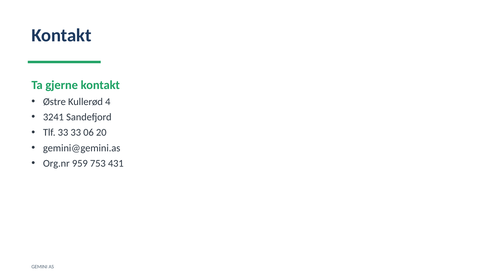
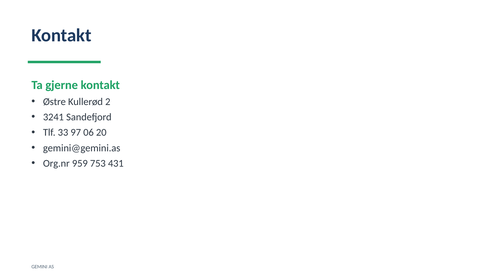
4: 4 -> 2 (108, 102)
33 33: 33 -> 97 (76, 132)
